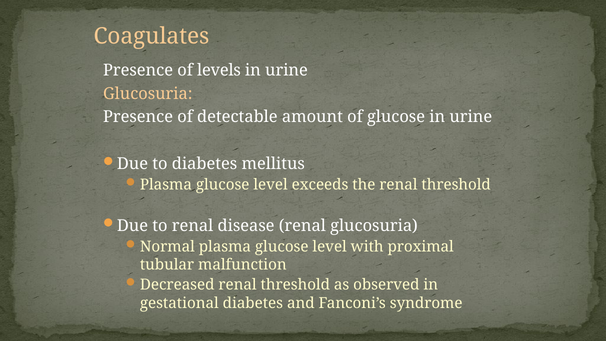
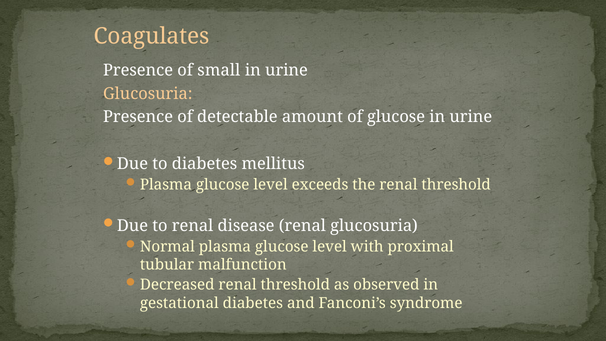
levels: levels -> small (219, 70)
